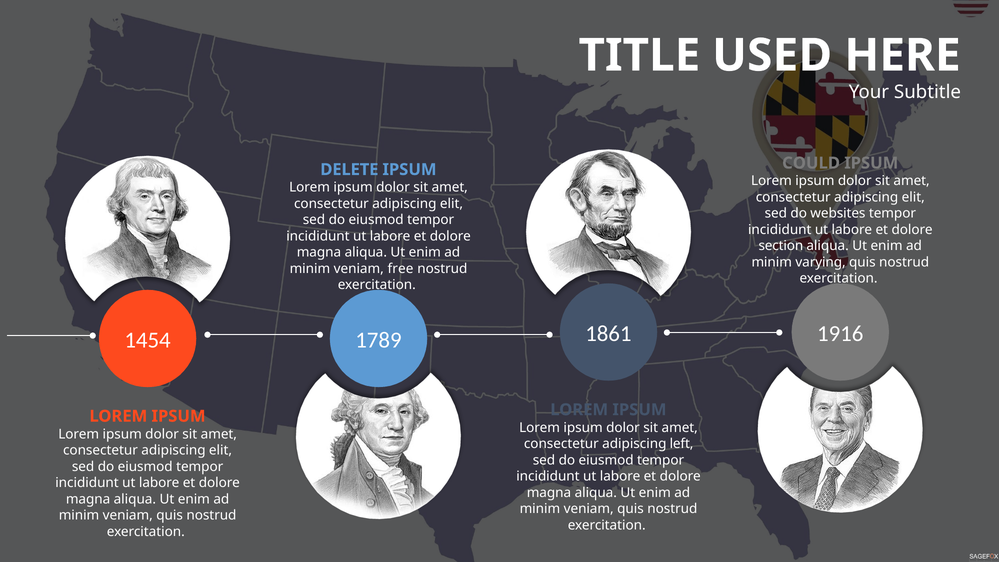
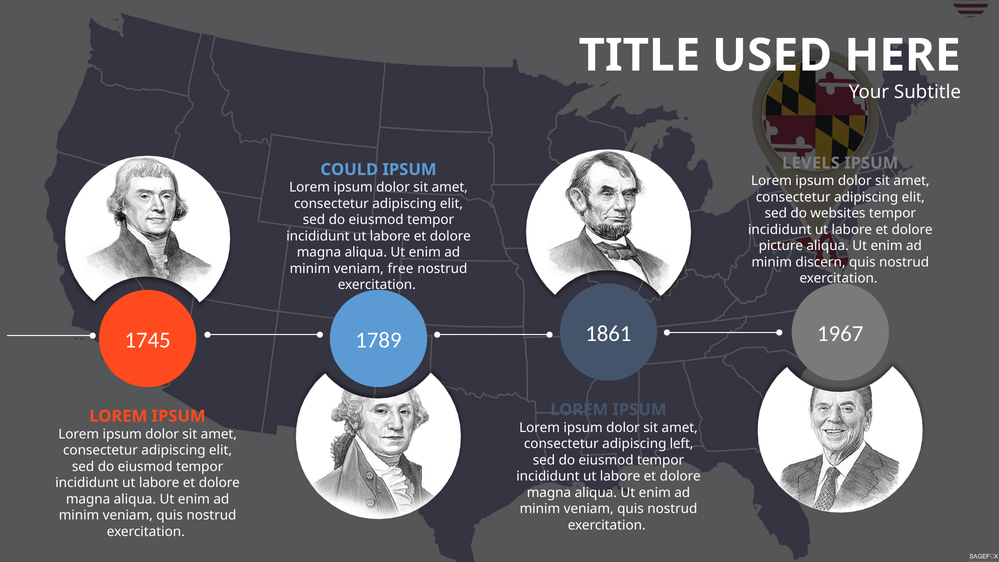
COULD: COULD -> LEVELS (811, 163)
DELETE: DELETE -> COULD (349, 170)
section: section -> picture (781, 246)
varying: varying -> discern (820, 262)
1916: 1916 -> 1967 (840, 334)
1454: 1454 -> 1745 (148, 340)
